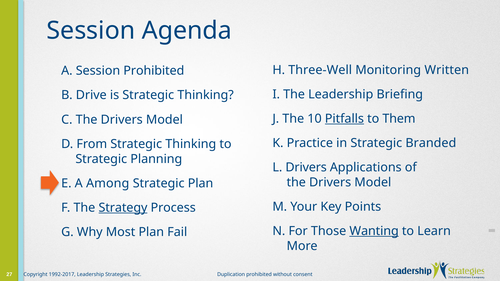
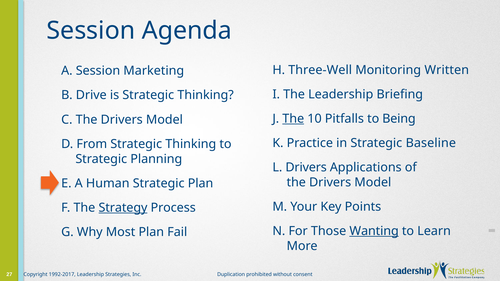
Session Prohibited: Prohibited -> Marketing (154, 71)
The underline: none -> present (293, 119)
Pitfalls underline: present -> none (344, 119)
Them: Them -> Being (399, 119)
Branded: Branded -> Baseline (431, 143)
Among: Among -> Human (108, 183)
